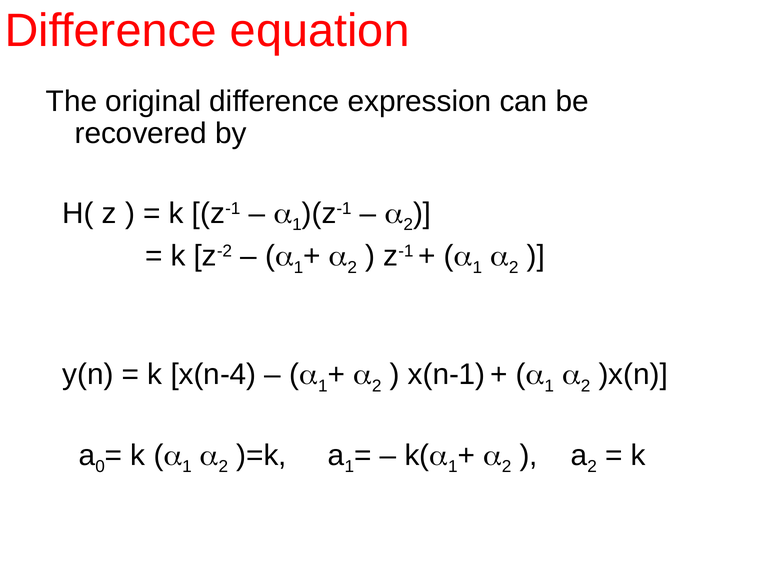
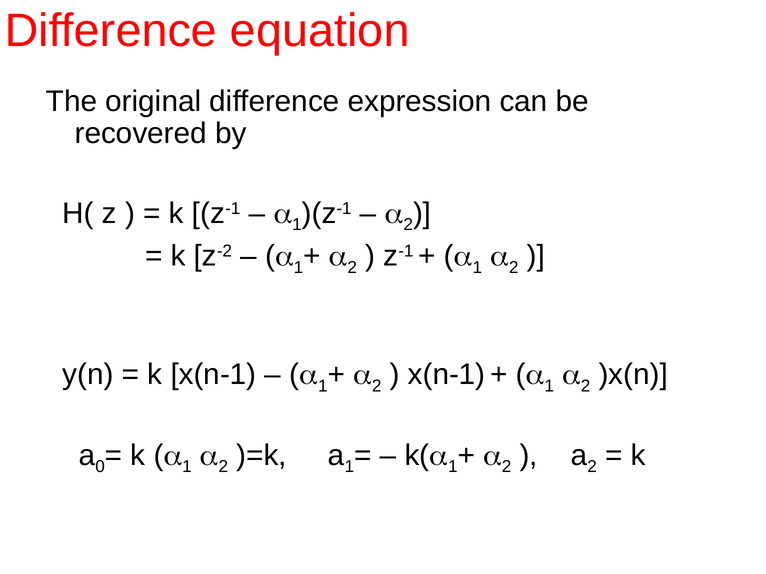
k x(n-4: x(n-4 -> x(n-1 (213, 375)
